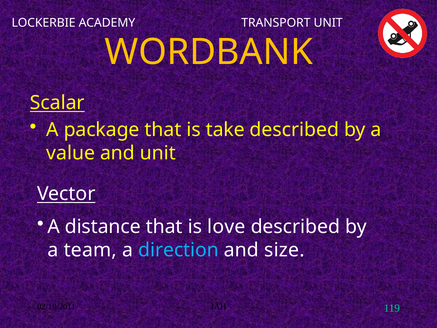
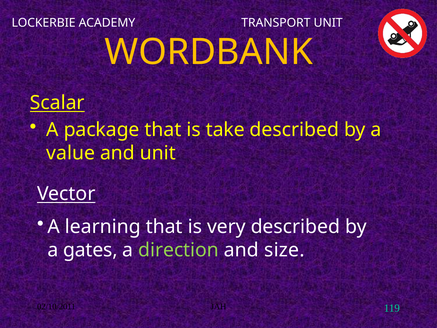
distance: distance -> learning (103, 227)
love: love -> very (226, 227)
team: team -> gates (90, 250)
direction colour: light blue -> light green (179, 250)
